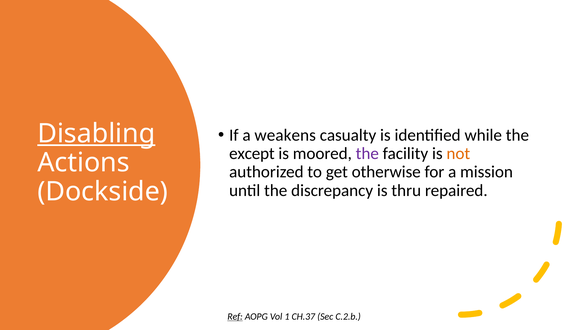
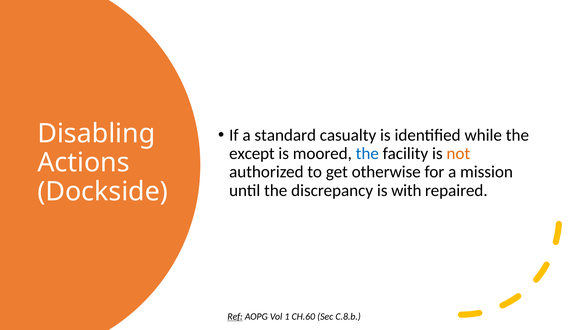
Disabling underline: present -> none (96, 133)
weakens: weakens -> standard (285, 135)
the colour: purple -> blue (367, 153)
thru: thru -> with (406, 190)
CH.37: CH.37 -> CH.60 (303, 316)
C.2.b: C.2.b -> C.8.b (348, 316)
